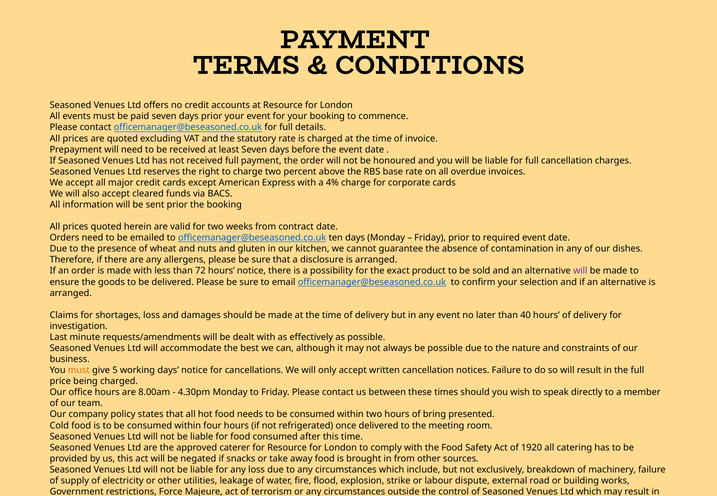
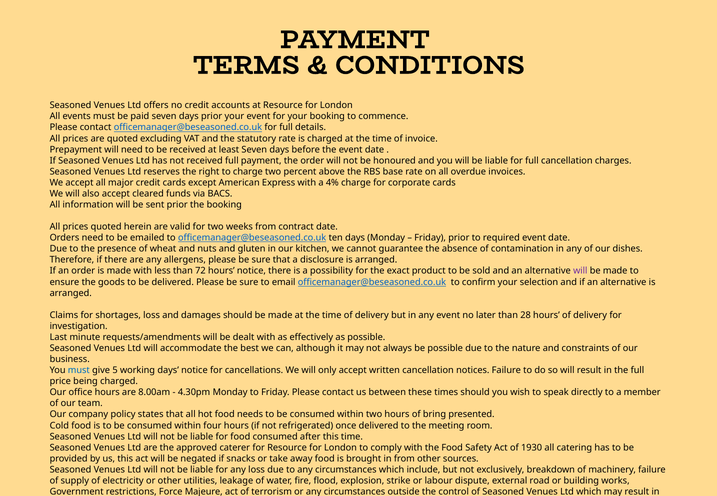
40: 40 -> 28 (526, 315)
must colour: orange -> blue (79, 371)
1920: 1920 -> 1930 (532, 448)
